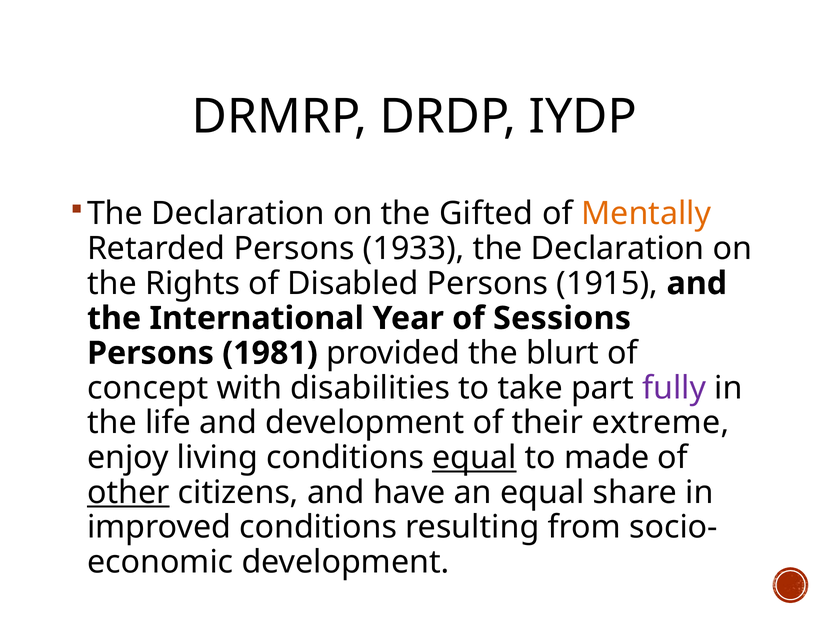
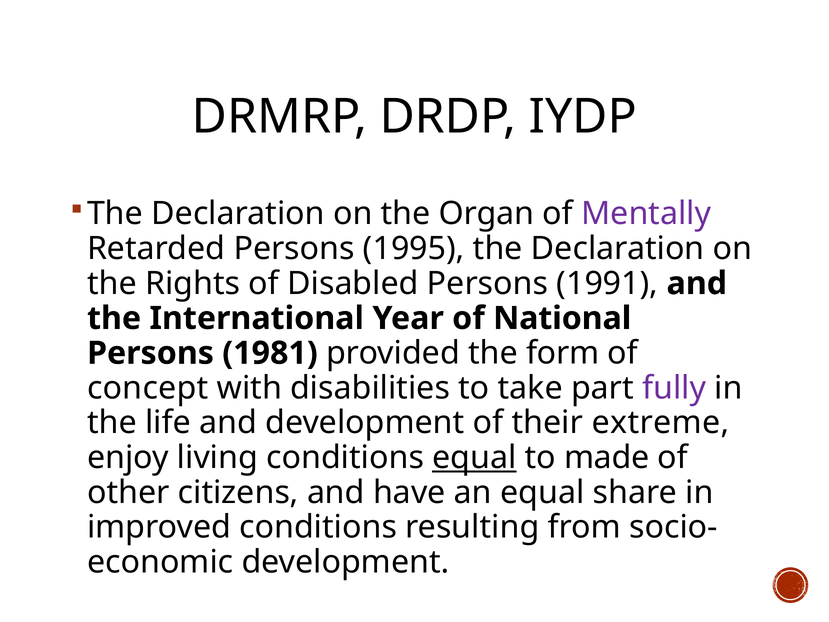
Gifted: Gifted -> Organ (487, 214)
Mentally colour: orange -> purple (646, 214)
1933: 1933 -> 1995 (414, 249)
1915: 1915 -> 1991 (607, 283)
Sessions: Sessions -> National (562, 318)
blurt: blurt -> form (563, 353)
other underline: present -> none (128, 492)
